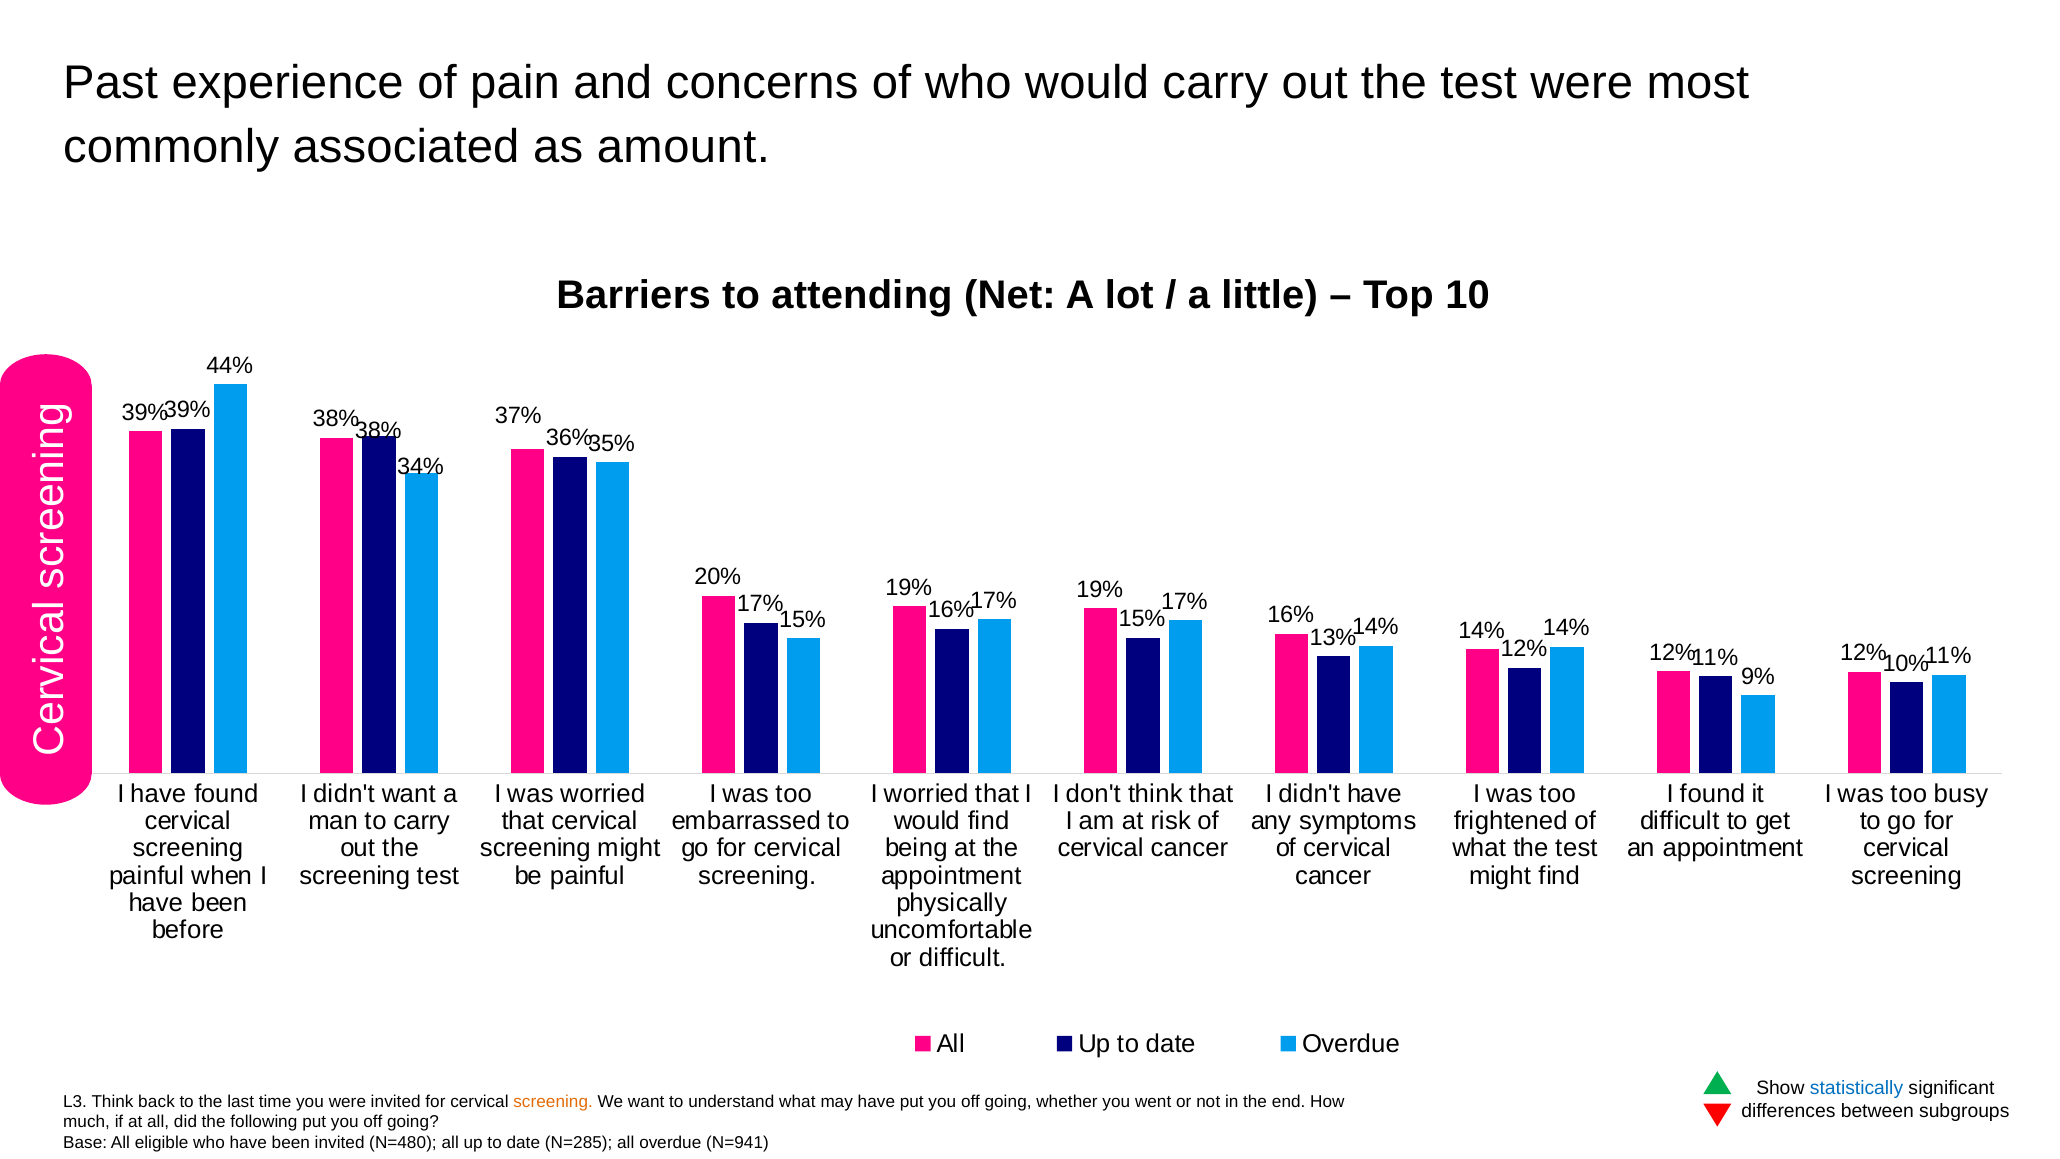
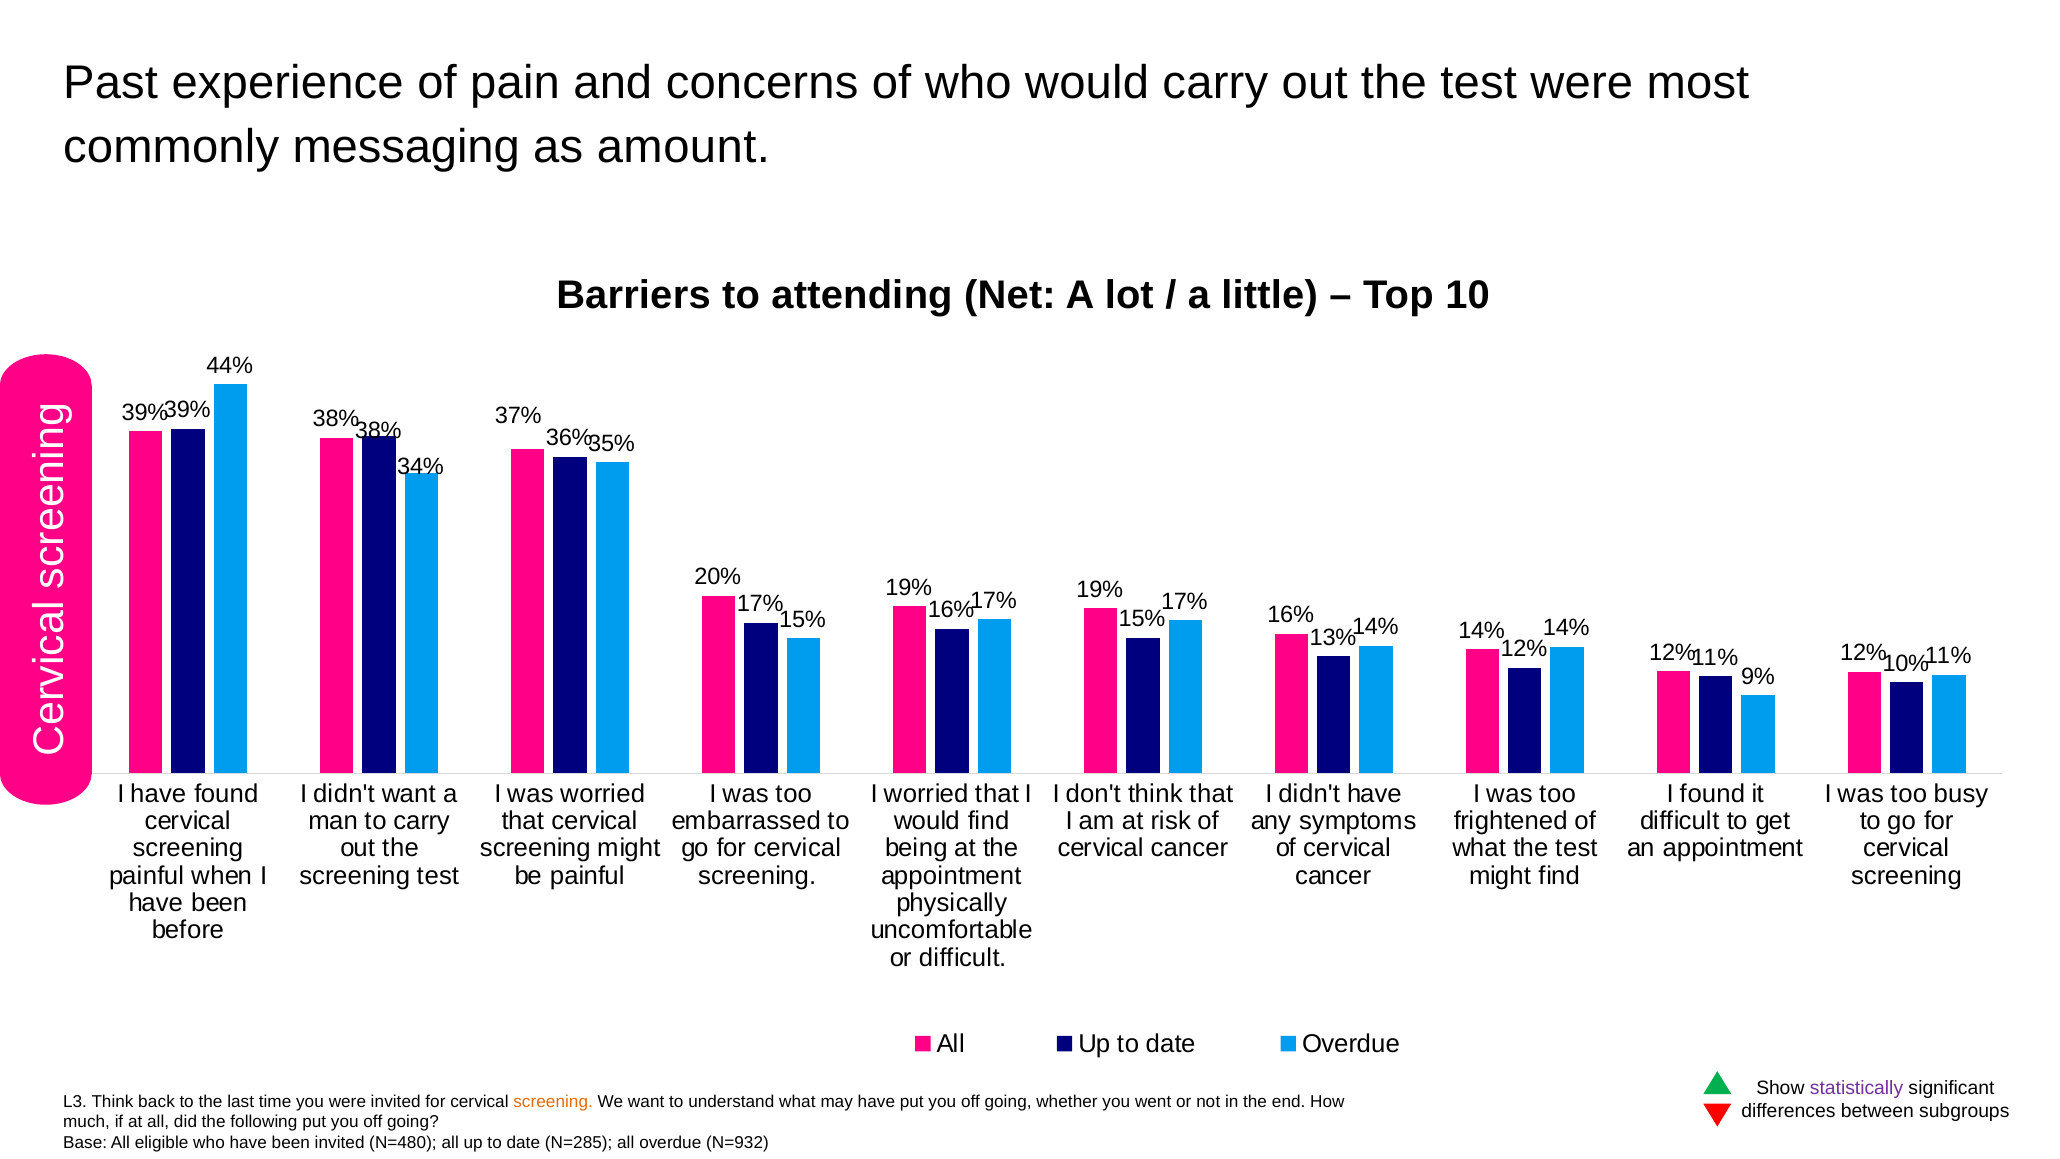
associated: associated -> messaging (406, 147)
statistically colour: blue -> purple (1857, 1088)
N=941: N=941 -> N=932 (737, 1143)
